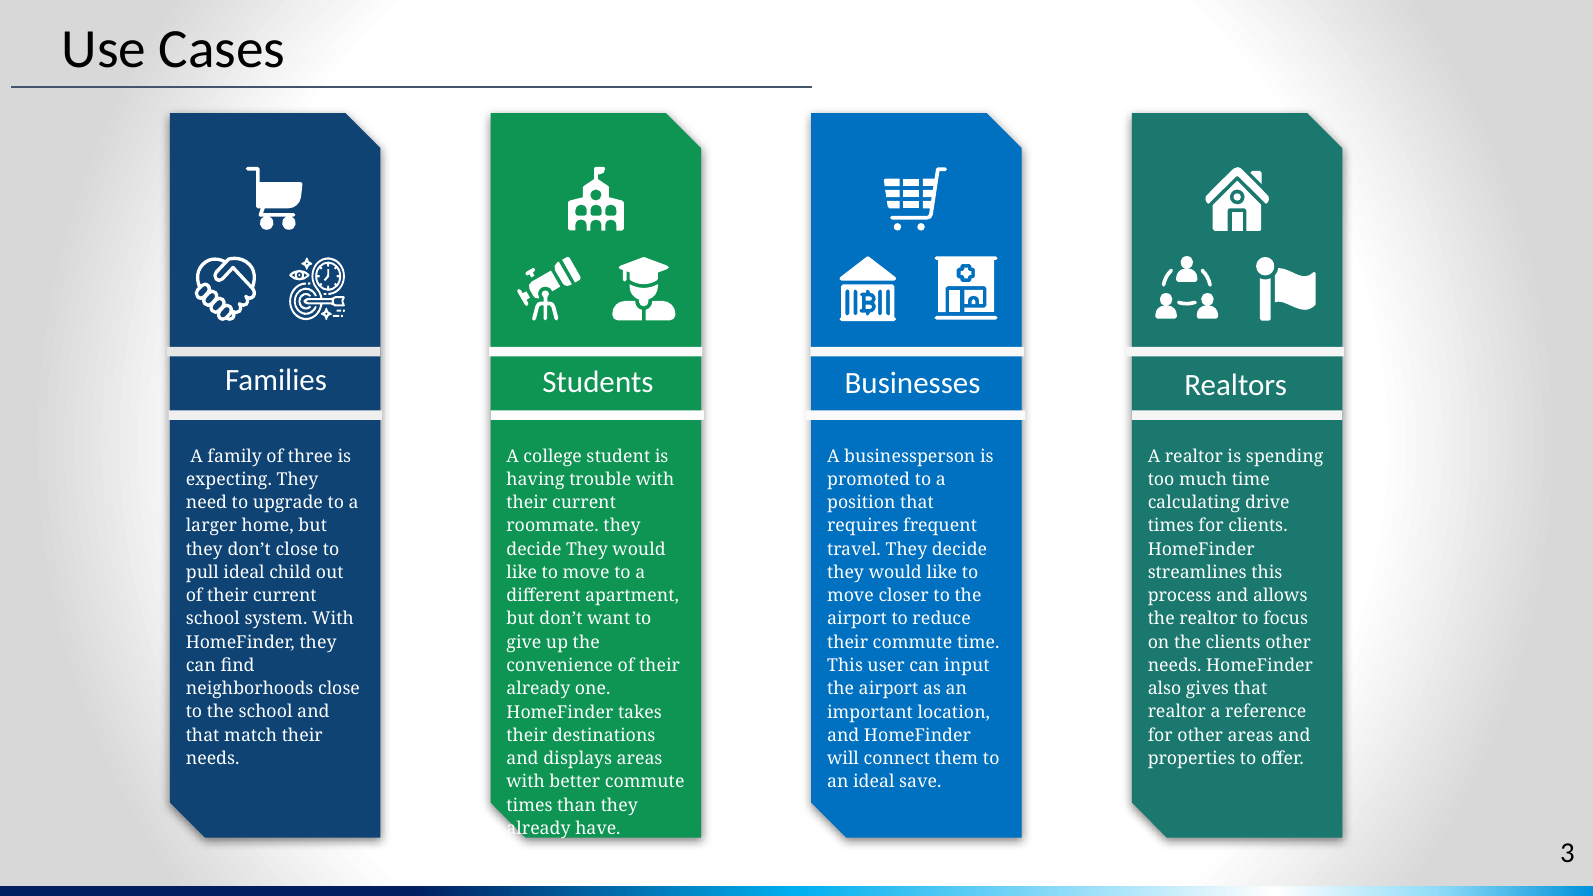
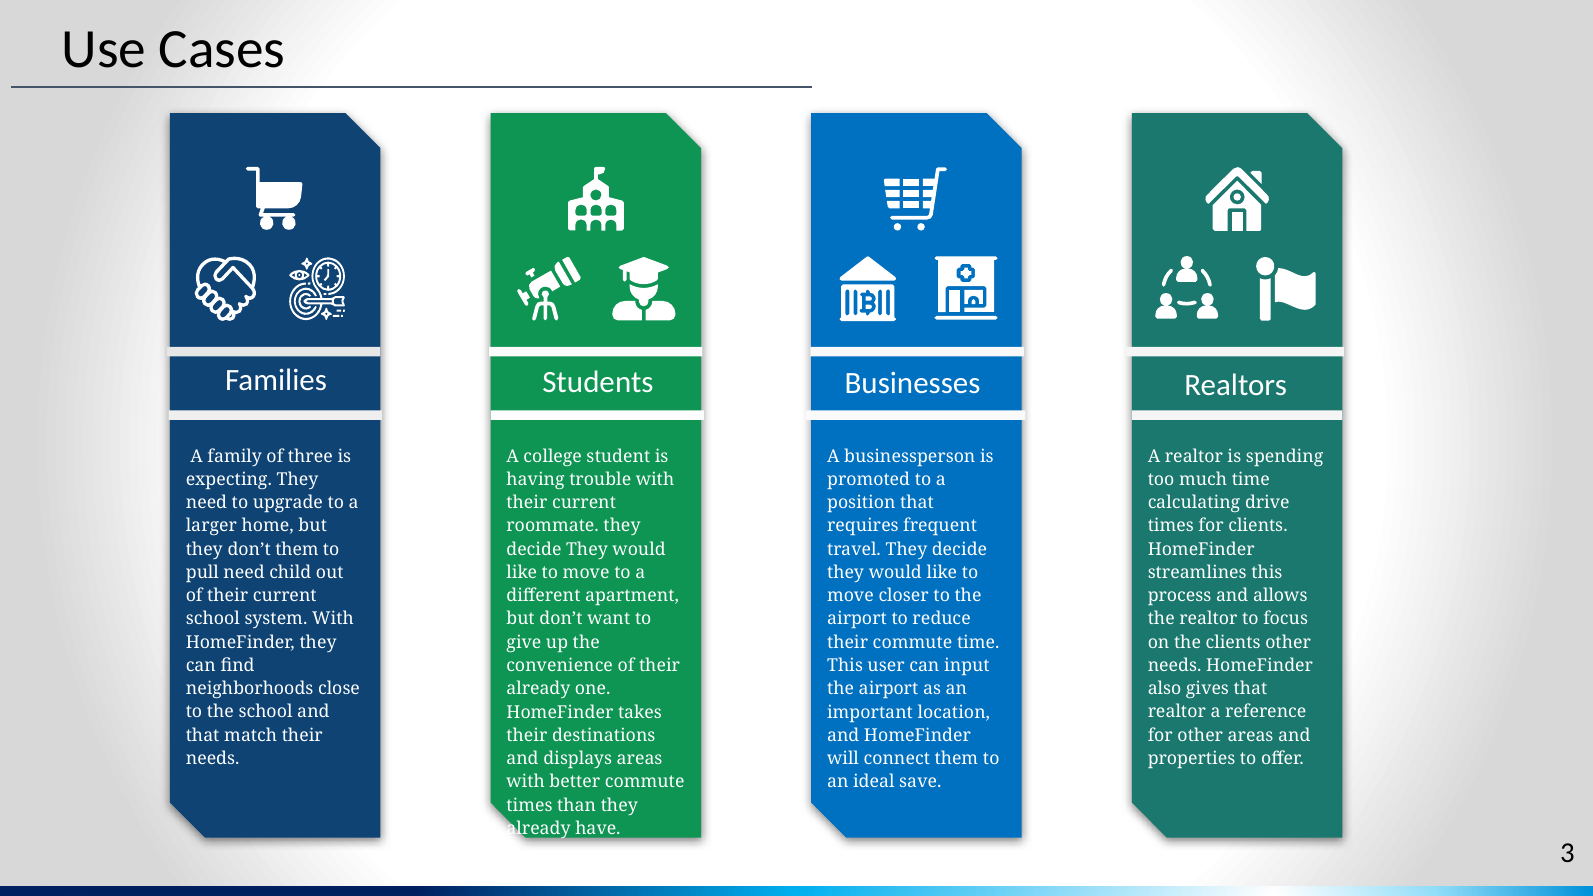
don’t close: close -> them (297, 549)
pull ideal: ideal -> need (244, 573)
